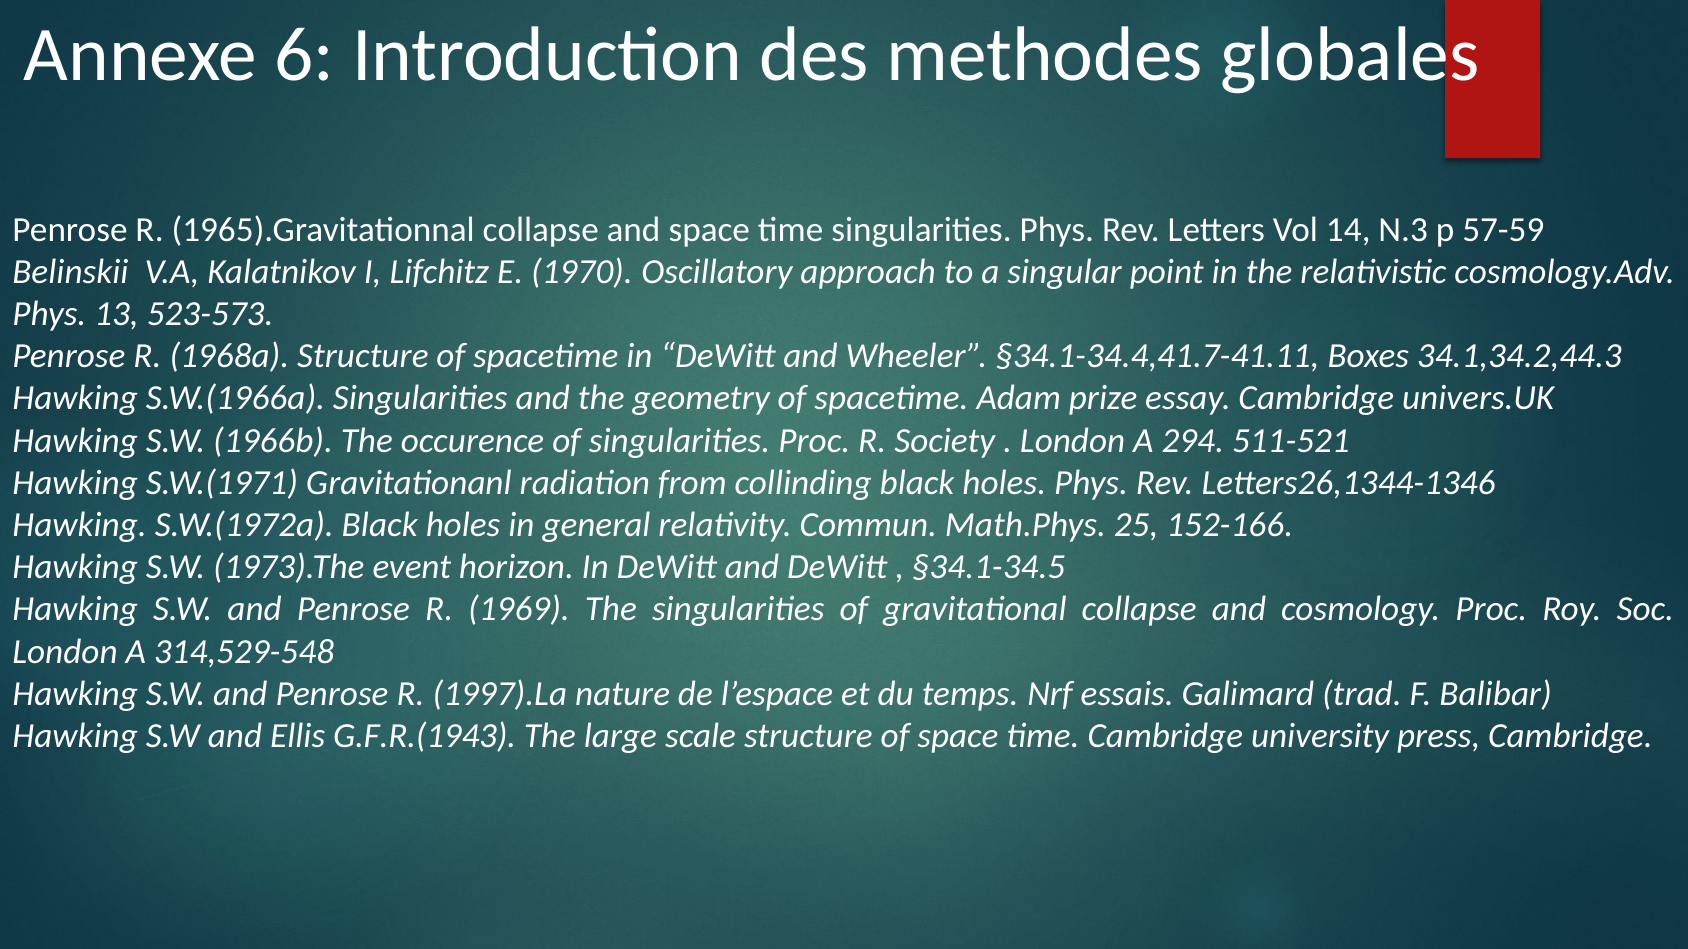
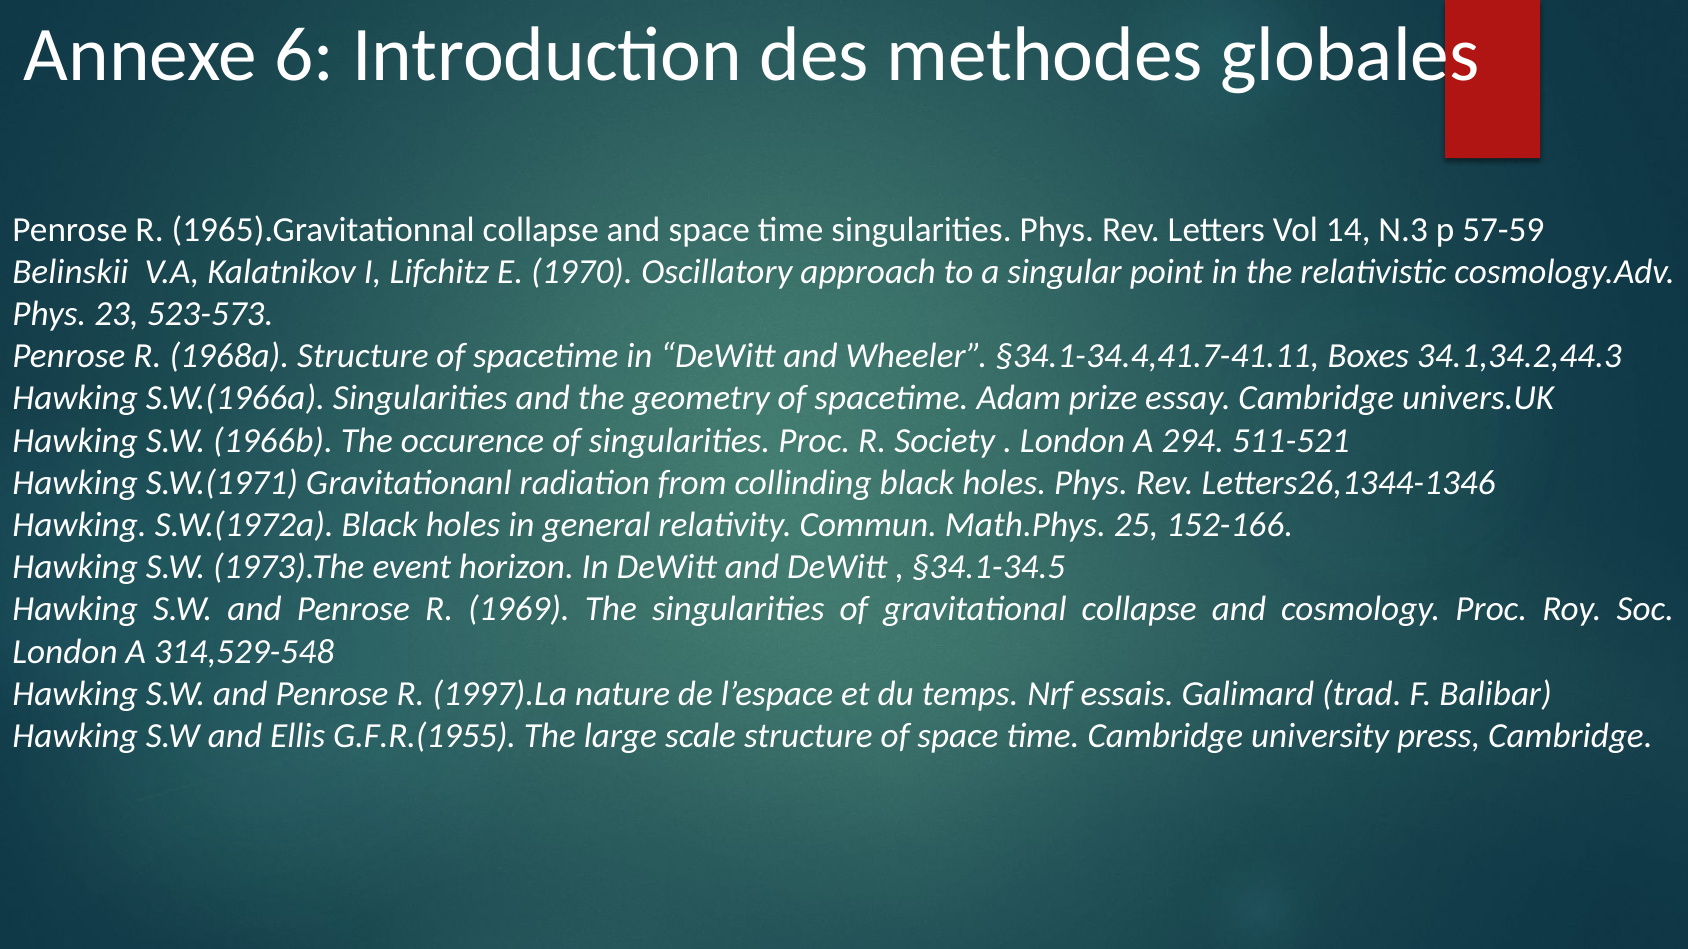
13: 13 -> 23 (117, 314)
G.F.R.(1943: G.F.R.(1943 -> G.F.R.(1955 (425, 736)
